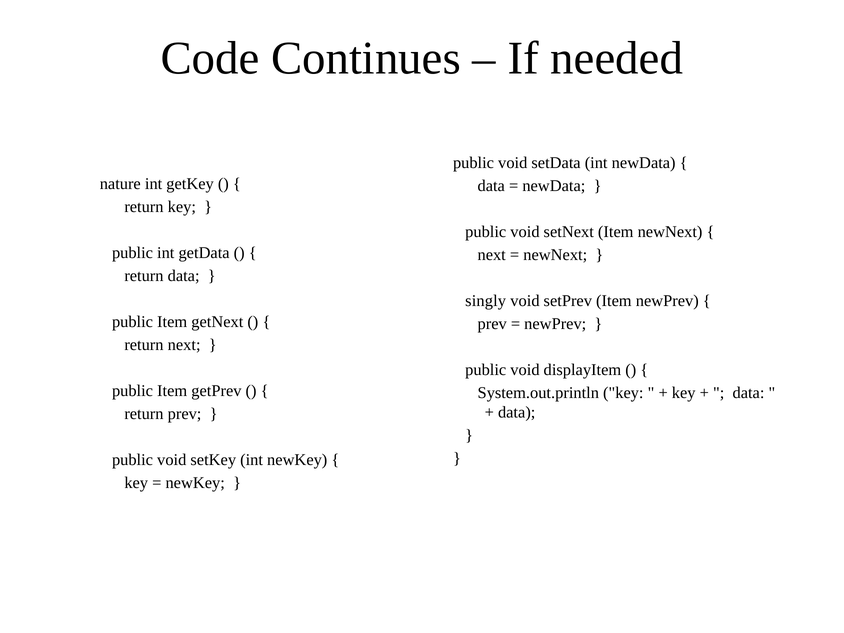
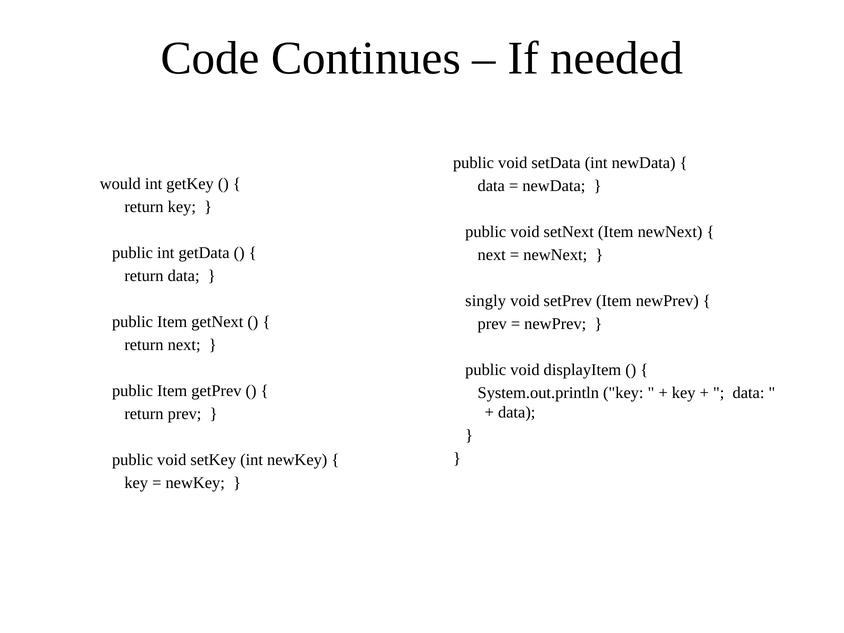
nature: nature -> would (120, 184)
